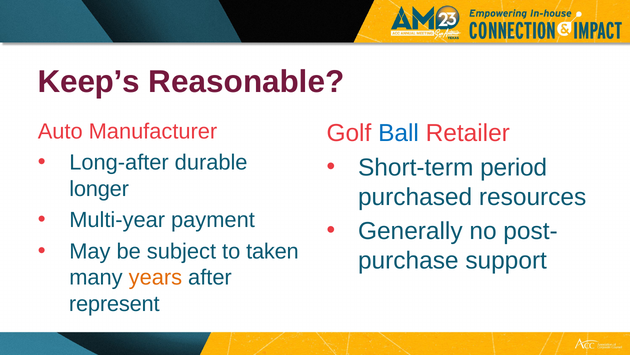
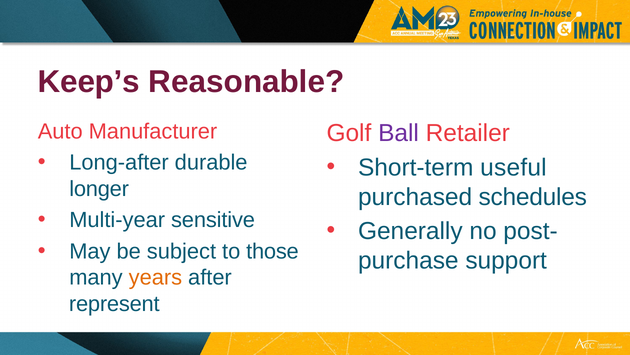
Ball colour: blue -> purple (399, 133)
period: period -> useful (513, 167)
resources: resources -> schedules (533, 197)
payment: payment -> sensitive (213, 220)
taken: taken -> those (272, 251)
